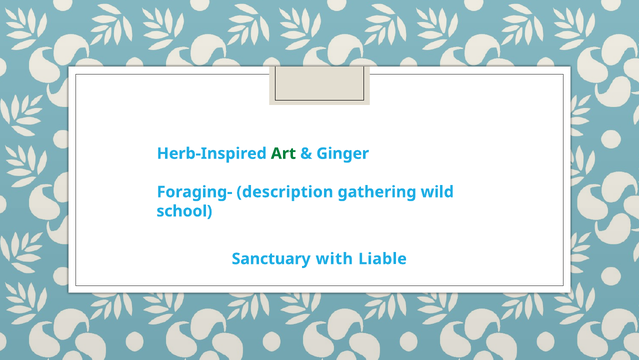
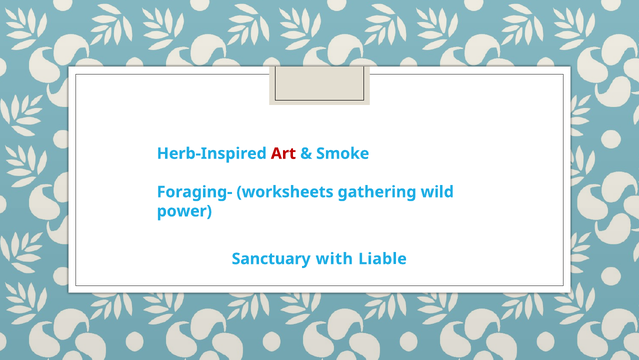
Art colour: green -> red (283, 153)
Ginger: Ginger -> Smoke (343, 153)
description: description -> worksheets (285, 192)
school: school -> power (184, 211)
